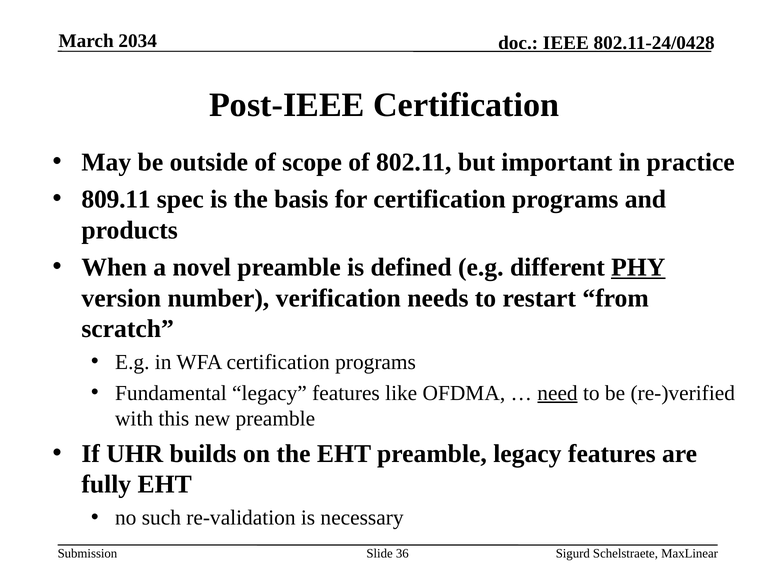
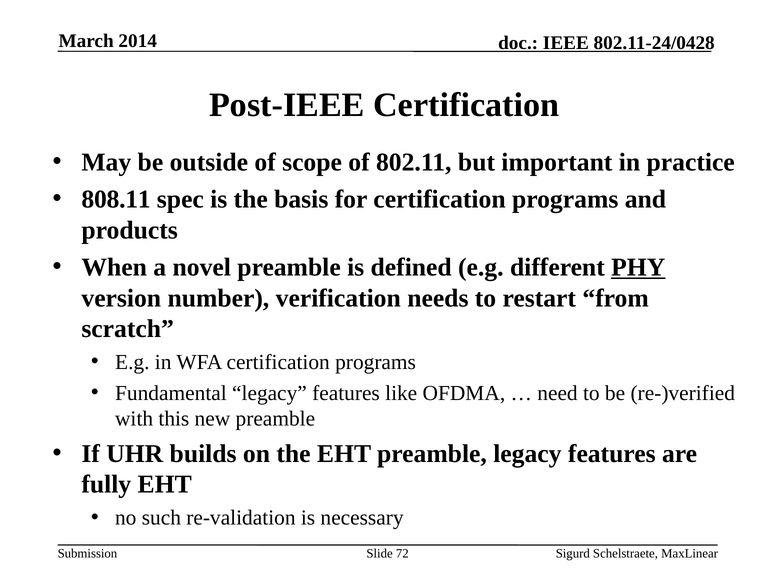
2034: 2034 -> 2014 (138, 41)
809.11: 809.11 -> 808.11 (116, 199)
need underline: present -> none (557, 393)
36: 36 -> 72 (402, 553)
